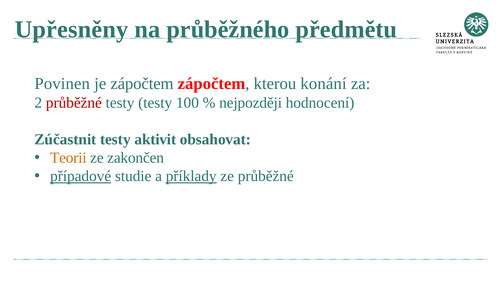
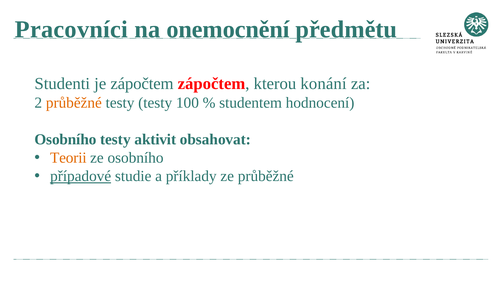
Upřesněny: Upřesněny -> Pracovníci (71, 29)
průběžného: průběžného -> onemocnění (228, 29)
Povinen: Povinen -> Studenti (62, 84)
průběžné colour: red -> orange (74, 103)
nejpozději: nejpozději -> studentem (251, 103)
Zúčastnit: Zúčastnit -> Osobního (65, 139)
ze zakončen: zakončen -> osobního (136, 158)
příklady underline: present -> none (191, 176)
